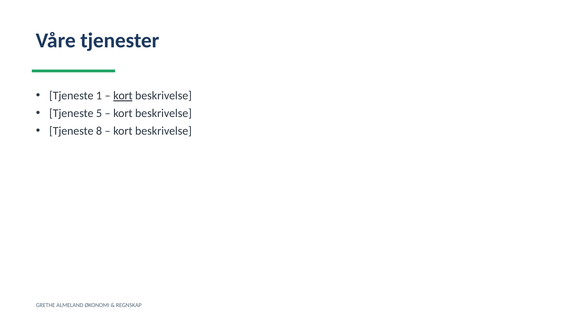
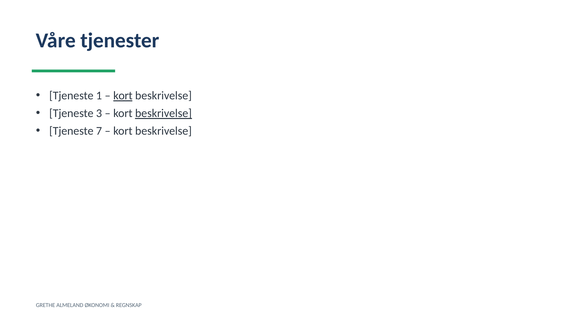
5: 5 -> 3 (99, 113)
beskrivelse underline: none -> present (163, 113)
8: 8 -> 7 (99, 131)
